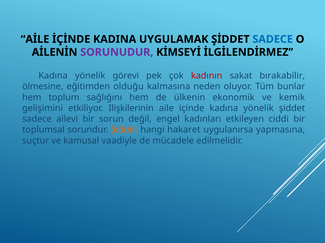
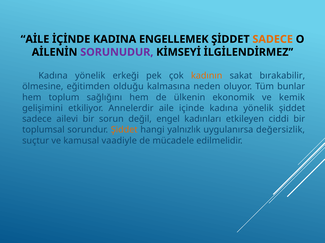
UYGULAMAK: UYGULAMAK -> ENGELLEMEK (174, 39)
SADECE colour: blue -> orange (273, 39)
görevi: görevi -> erkeği (126, 76)
kadının colour: red -> orange (207, 76)
Ilişkilerinin: Ilişkilerinin -> Annelerdir (131, 108)
hakaret: hakaret -> yalnızlık (184, 130)
yapmasına: yapmasına -> değersizlik (281, 130)
